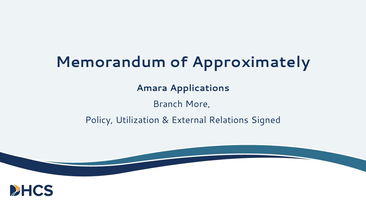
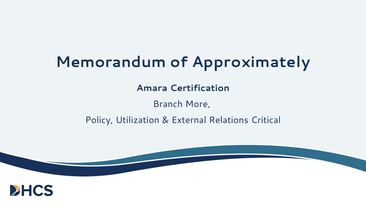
Applications: Applications -> Certification (200, 88)
Signed: Signed -> Critical (266, 120)
